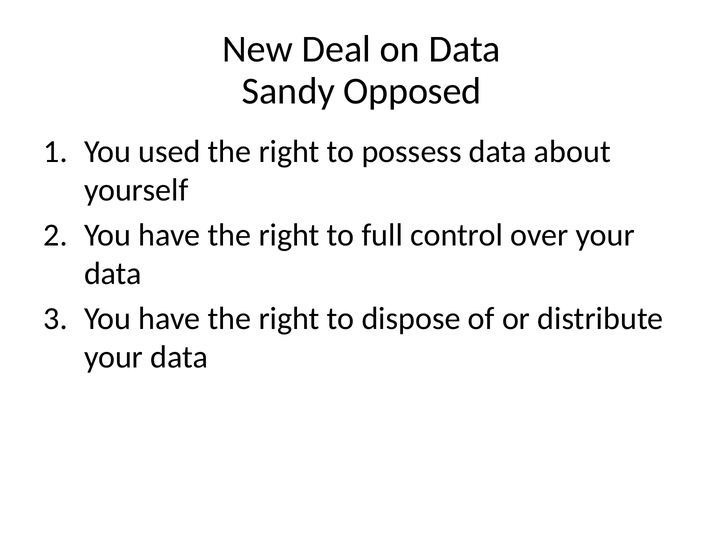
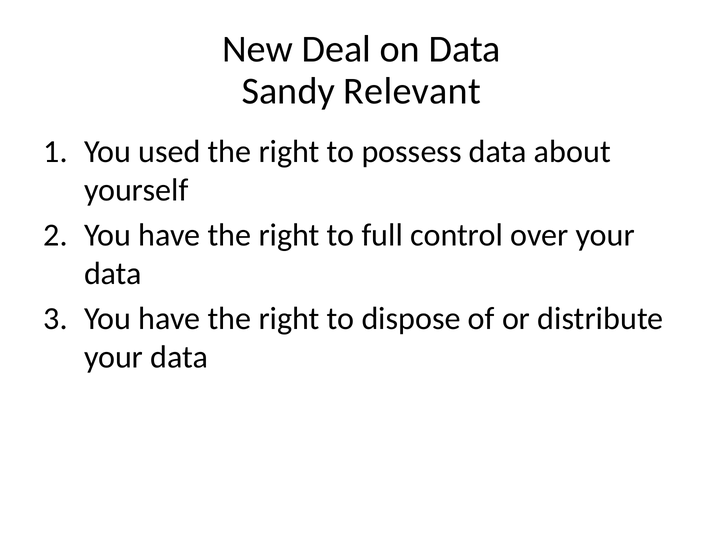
Opposed: Opposed -> Relevant (412, 91)
